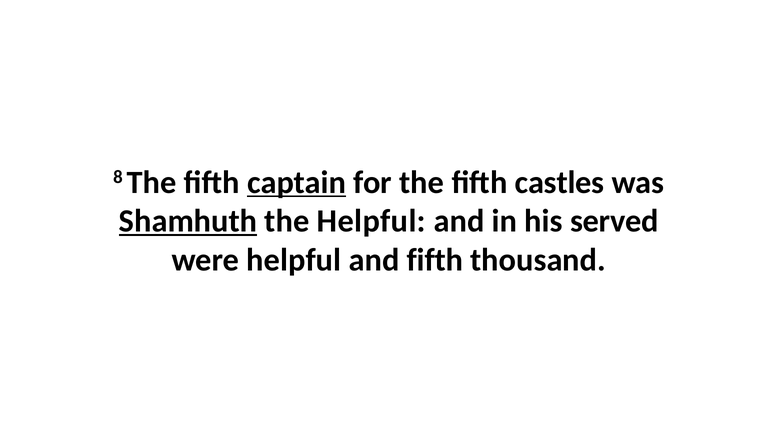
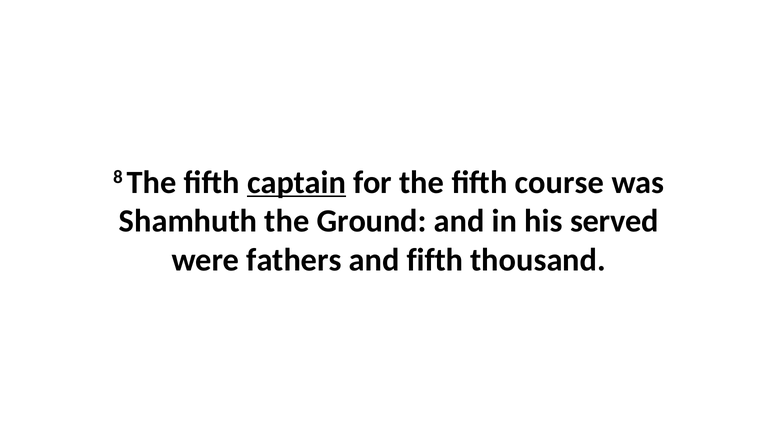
castles: castles -> course (559, 182)
Shamhuth underline: present -> none (188, 221)
the Helpful: Helpful -> Ground (372, 221)
were helpful: helpful -> fathers (294, 260)
